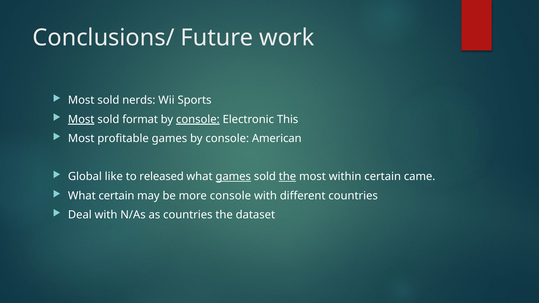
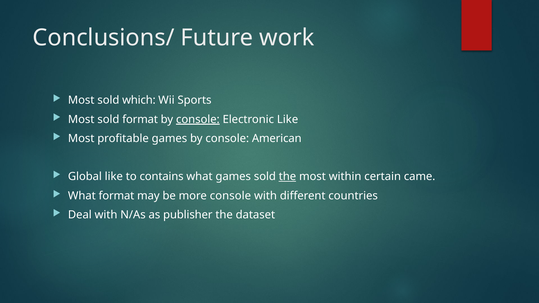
nerds: nerds -> which (139, 100)
Most underline: present -> none (81, 119)
Electronic This: This -> Like (288, 119)
released: released -> contains (162, 177)
games underline: present -> none (233, 177)
What certain: certain -> format (116, 196)
as countries: countries -> publisher (188, 215)
